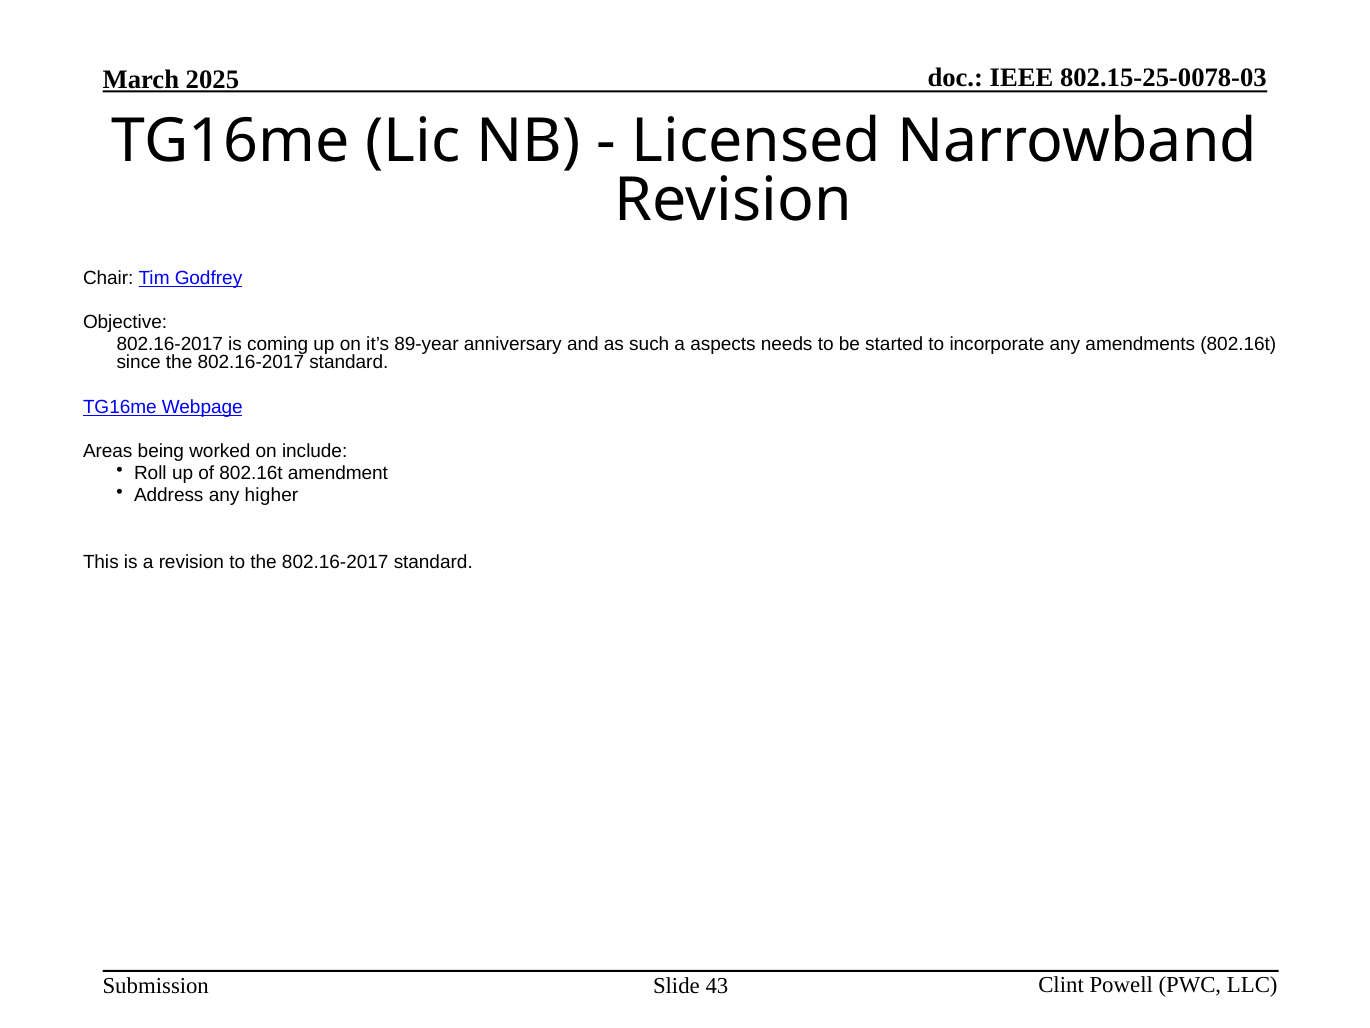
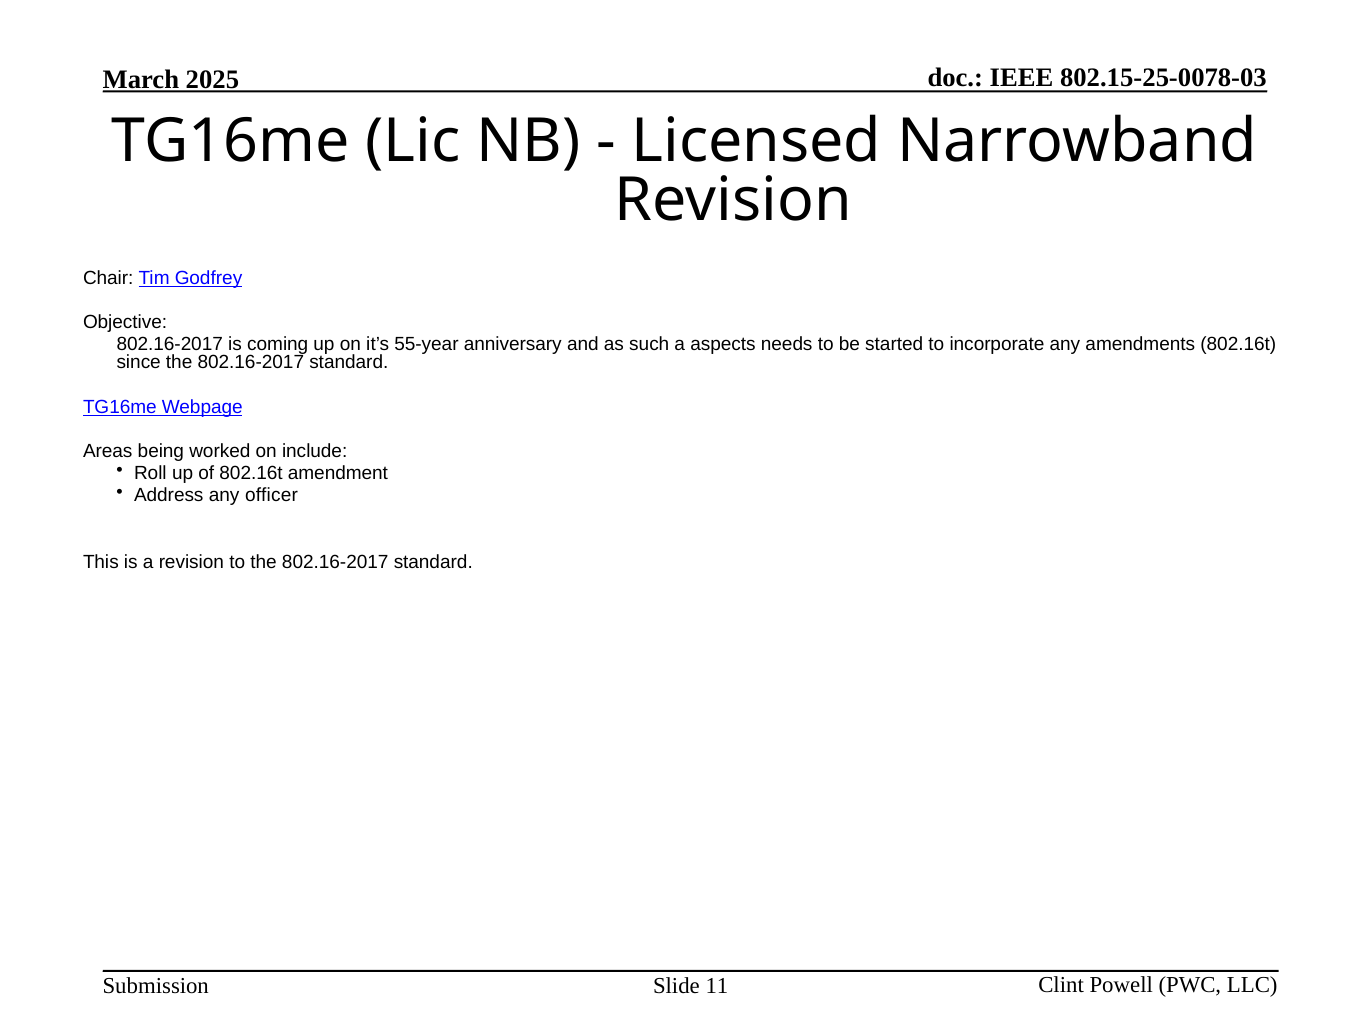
89-year: 89-year -> 55-year (426, 344)
higher: higher -> officer (271, 495)
43: 43 -> 11 (717, 985)
